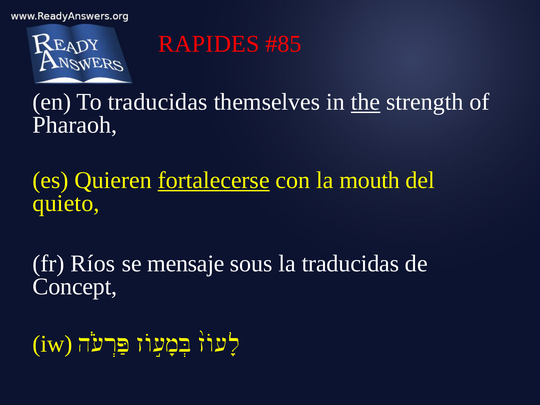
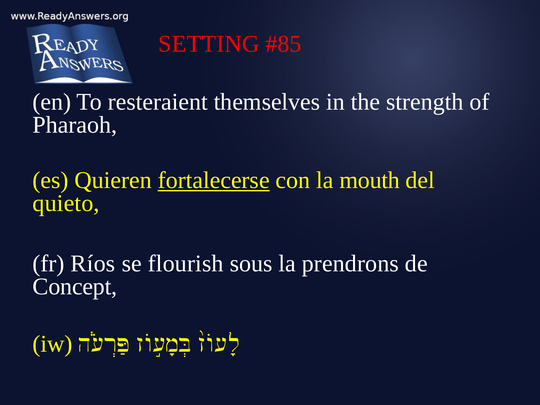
RAPIDES: RAPIDES -> SETTING (209, 44)
To traducidas: traducidas -> resteraient (158, 102)
the underline: present -> none (366, 102)
mensaje: mensaje -> flourish (186, 263)
la traducidas: traducidas -> prendrons (350, 263)
